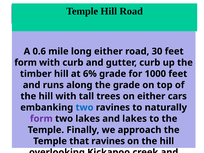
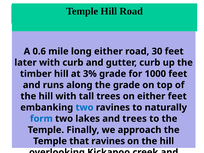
form: form -> later (26, 63)
6%: 6% -> 3% (90, 74)
either cars: cars -> feet (177, 96)
form colour: purple -> blue (41, 119)
and lakes: lakes -> trees (135, 119)
